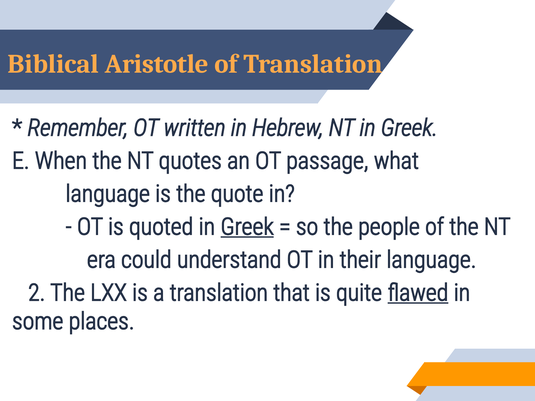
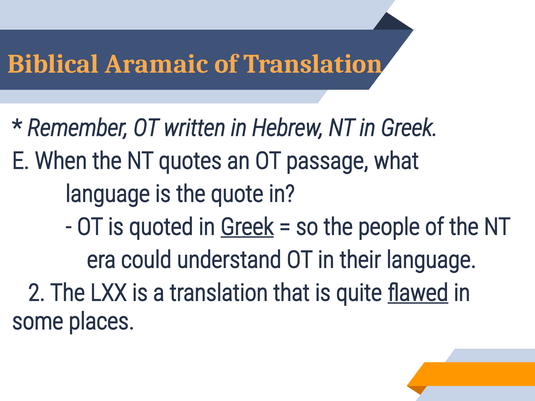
Aristotle: Aristotle -> Aramaic (156, 64)
